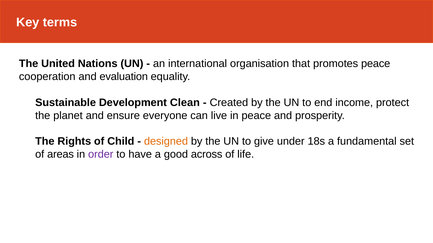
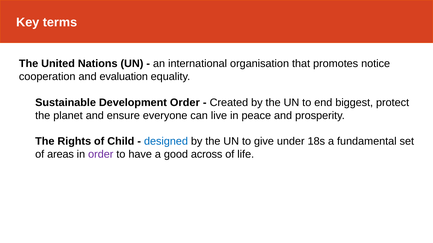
promotes peace: peace -> notice (376, 64)
Development Clean: Clean -> Order (185, 103)
income: income -> biggest (354, 103)
designed colour: orange -> blue (166, 142)
